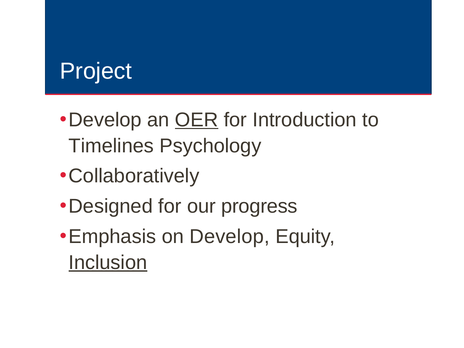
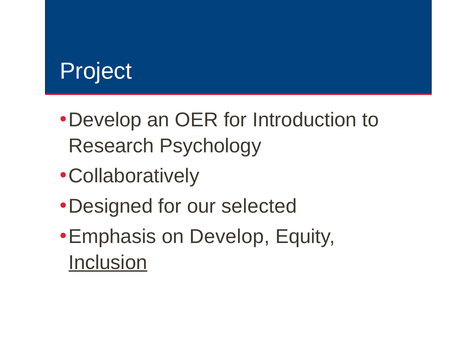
OER underline: present -> none (197, 120)
Timelines: Timelines -> Research (111, 146)
progress: progress -> selected (259, 206)
